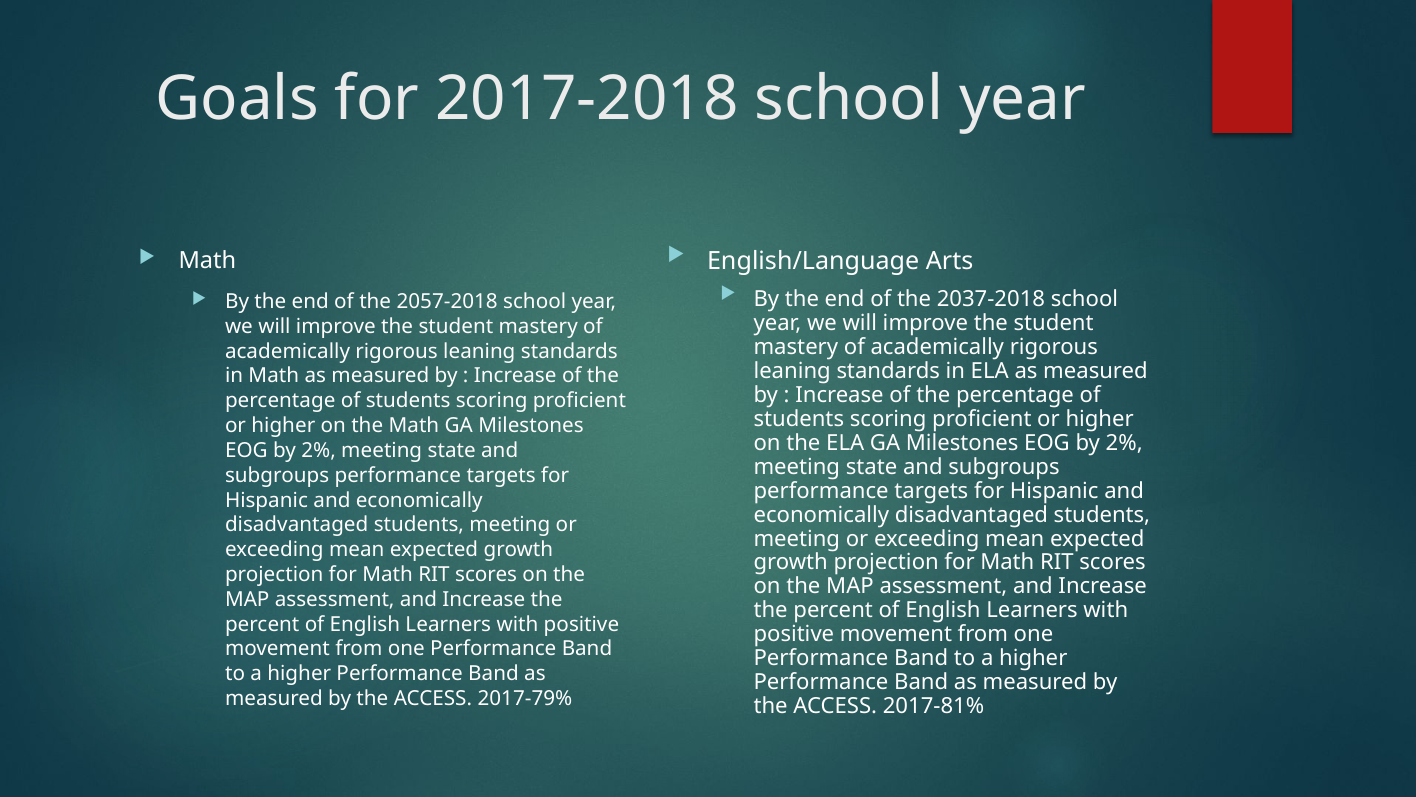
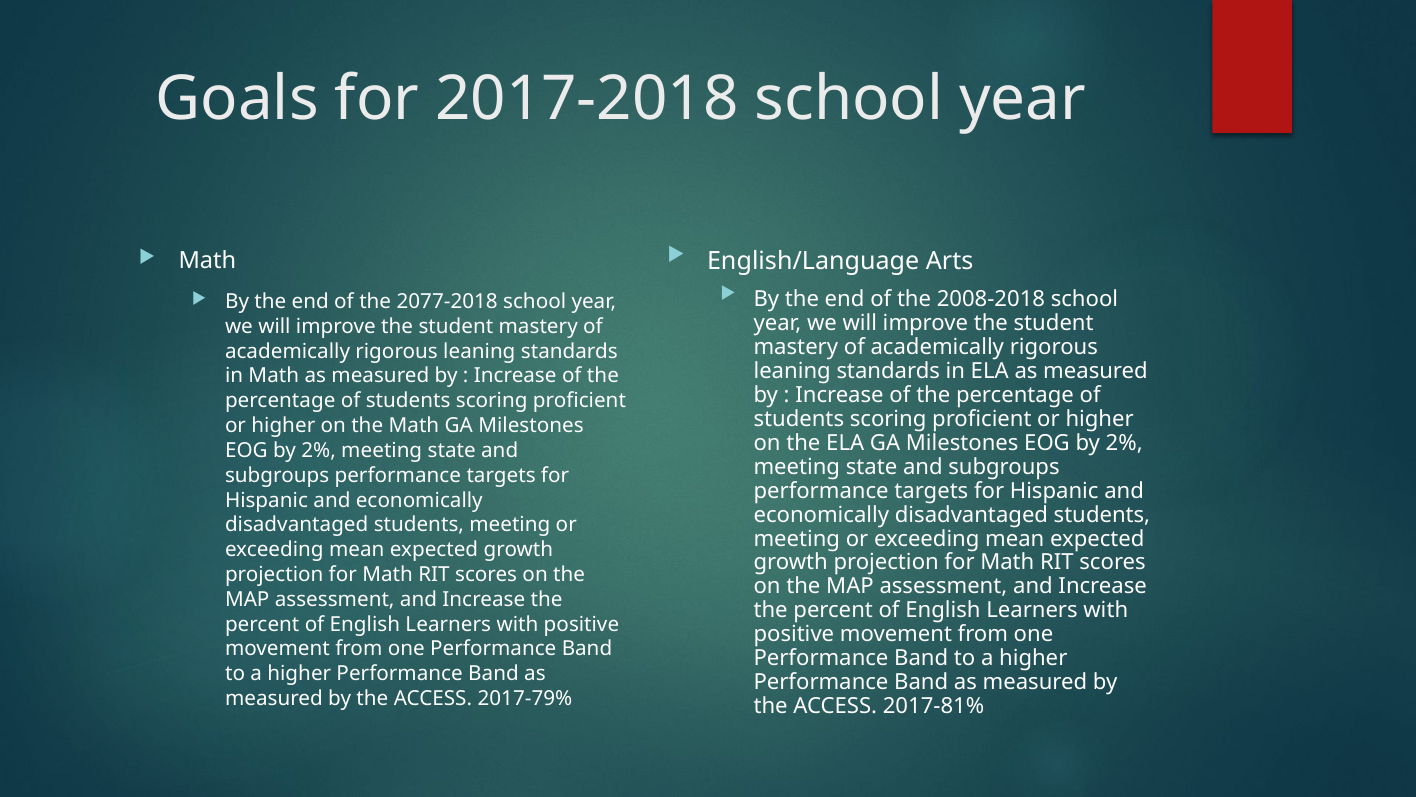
2037-2018: 2037-2018 -> 2008-2018 (991, 299)
2057-2018: 2057-2018 -> 2077-2018 (447, 302)
